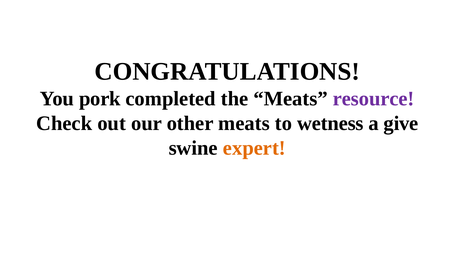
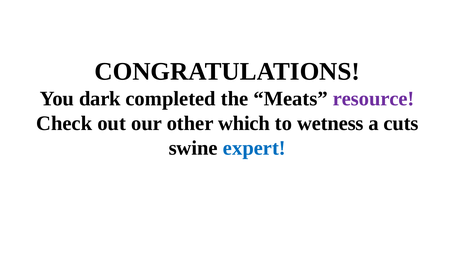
pork: pork -> dark (100, 98)
other meats: meats -> which (244, 123)
give: give -> cuts (401, 123)
expert colour: orange -> blue (254, 148)
